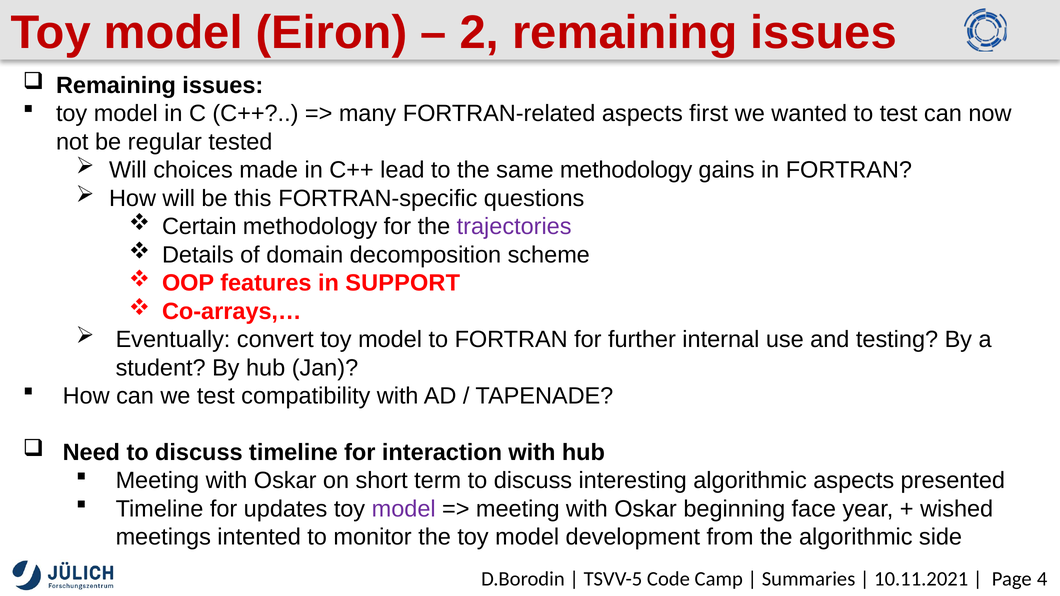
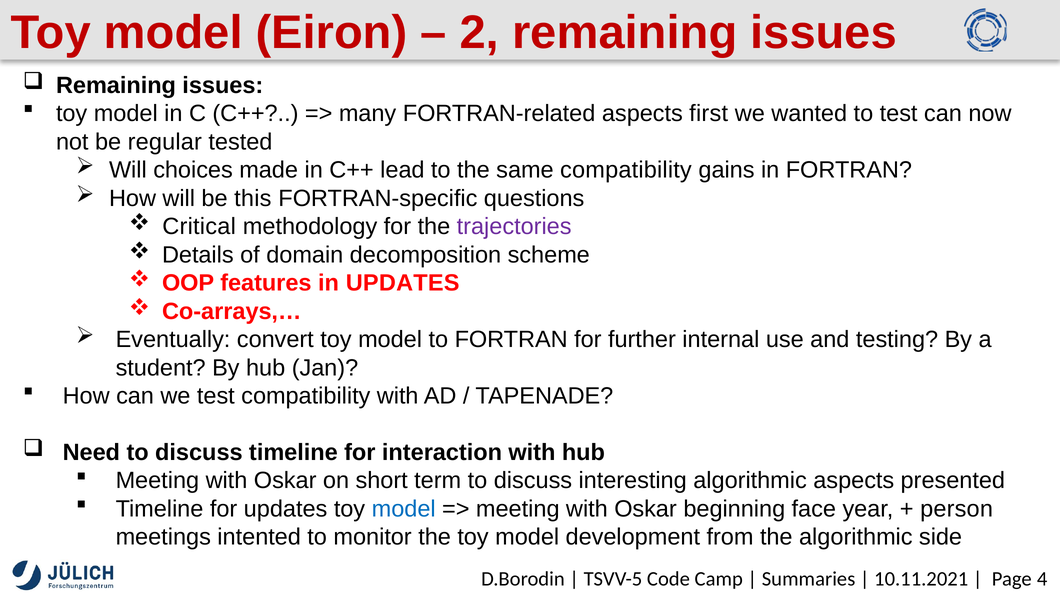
same methodology: methodology -> compatibility (626, 170)
Certain: Certain -> Critical (199, 227)
in SUPPORT: SUPPORT -> UPDATES (403, 283)
model colour: purple -> blue (404, 509)
wished: wished -> person (957, 509)
